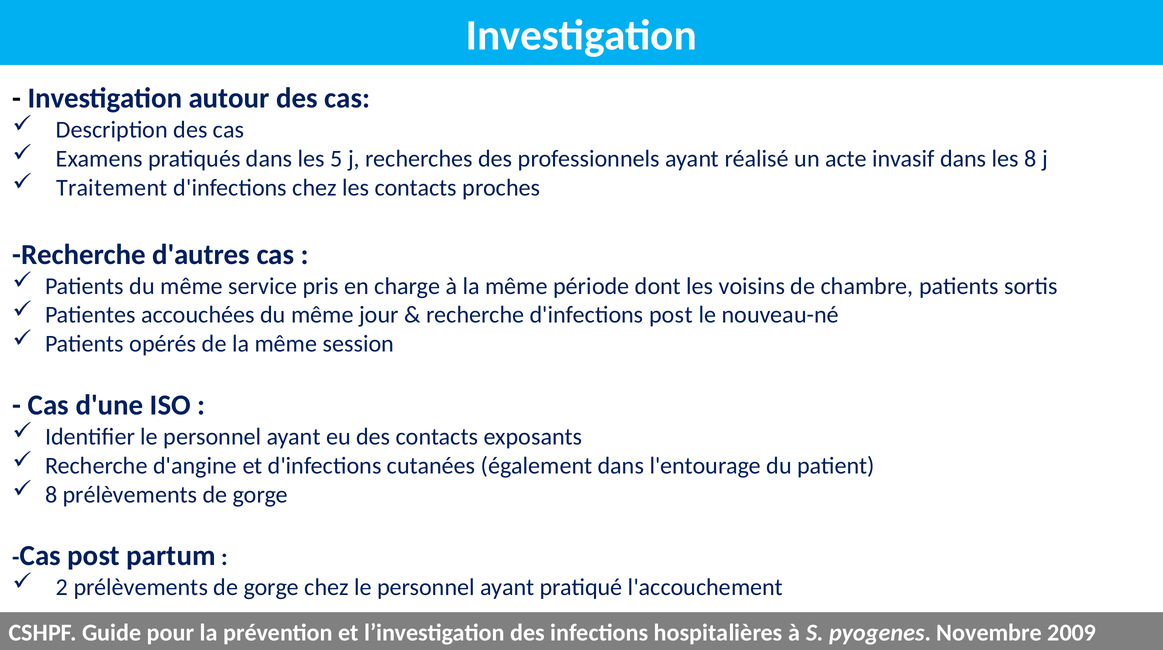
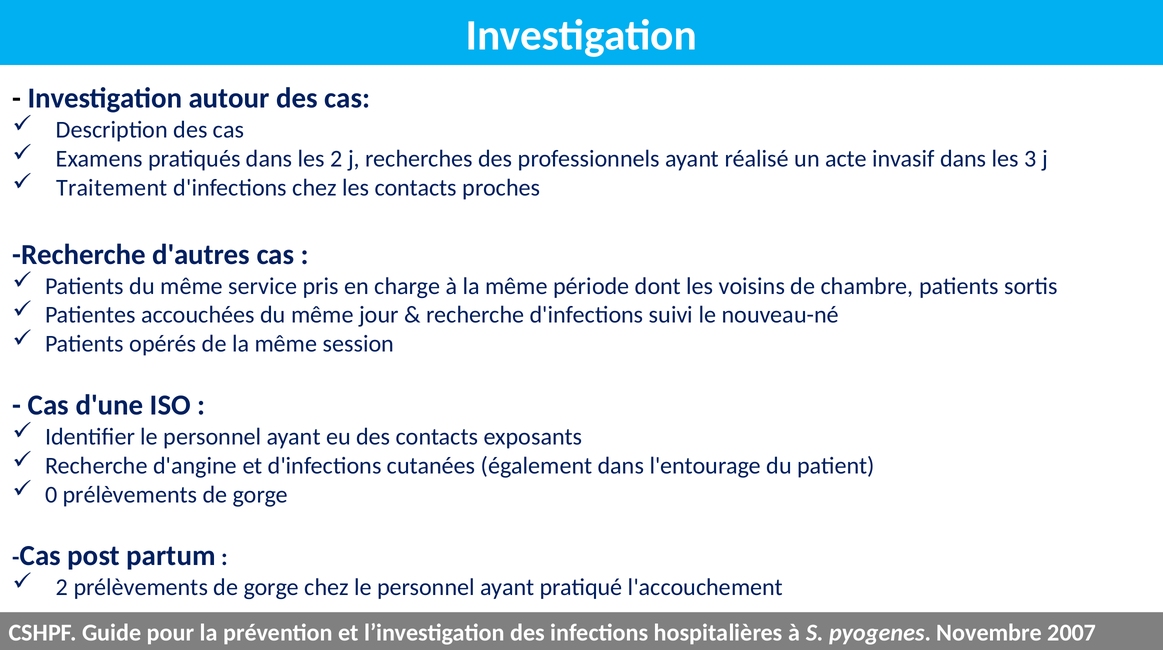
les 5: 5 -> 2 (336, 159)
les 8: 8 -> 3 (1030, 159)
d'infections post: post -> suivi (671, 315)
8: 8 -> 0 (51, 495)
2009: 2009 -> 2007 (1072, 633)
